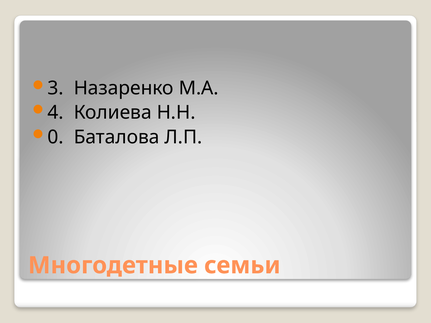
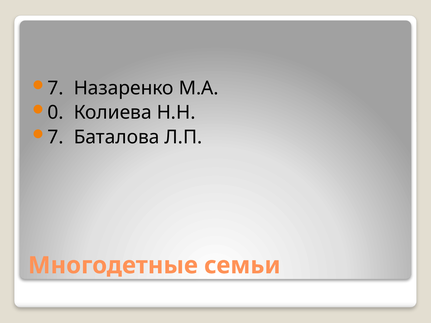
3: 3 -> 7 (56, 88)
4: 4 -> 0 (56, 113)
0: 0 -> 7 (56, 137)
